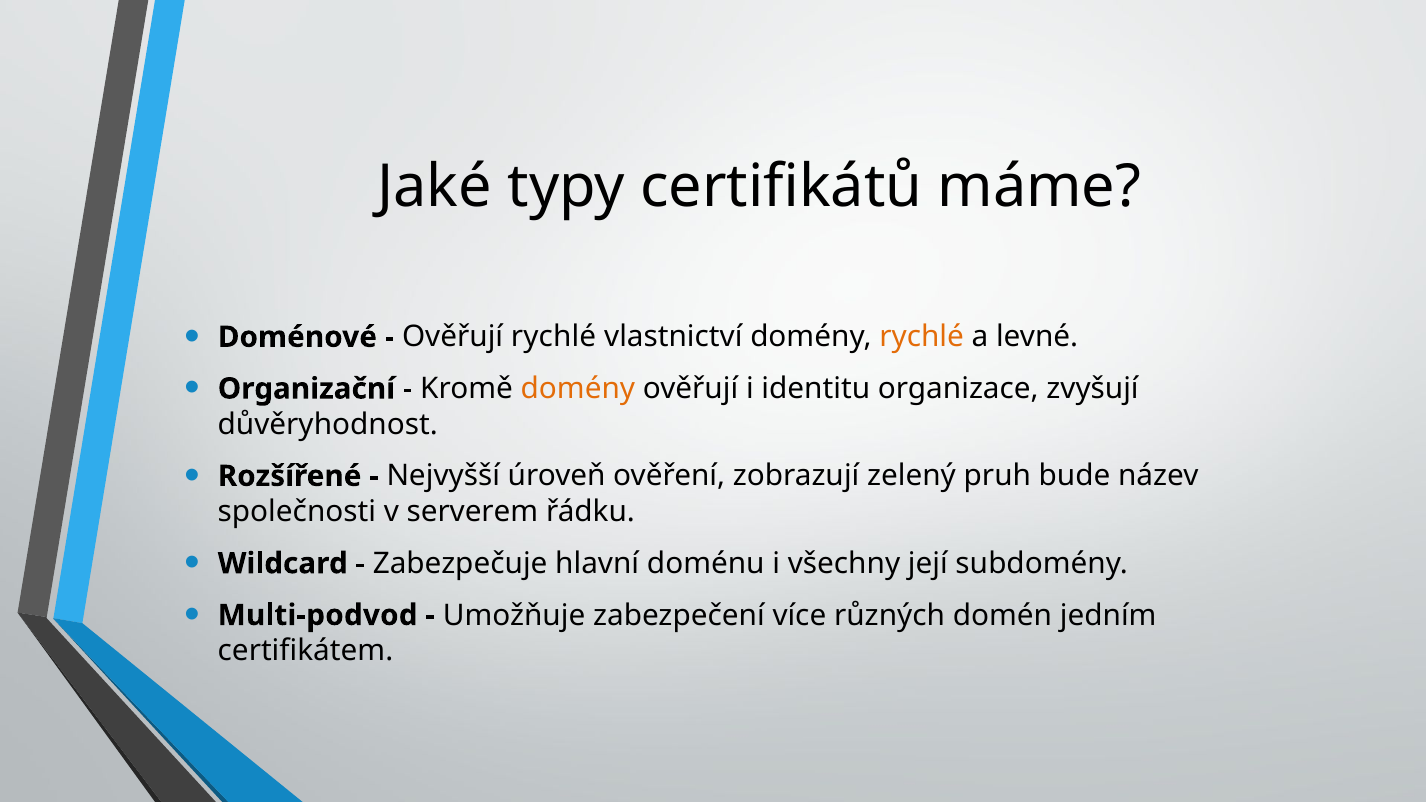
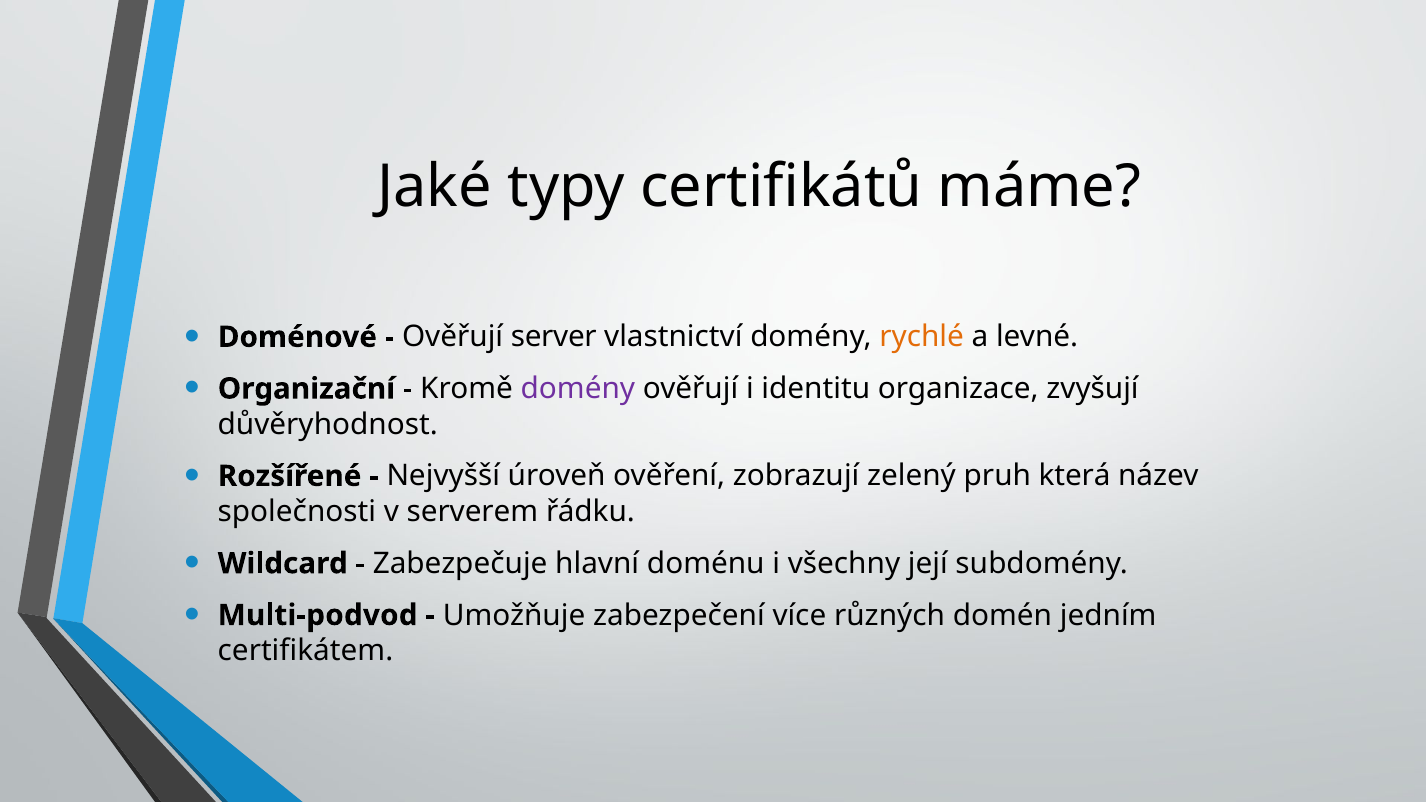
Ověřují rychlé: rychlé -> server (554, 337)
domény colour: orange -> purple (578, 389)
bude: bude -> která (1075, 476)
